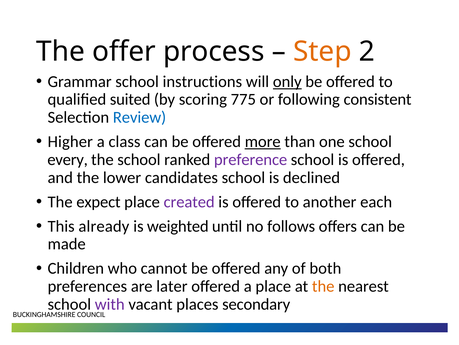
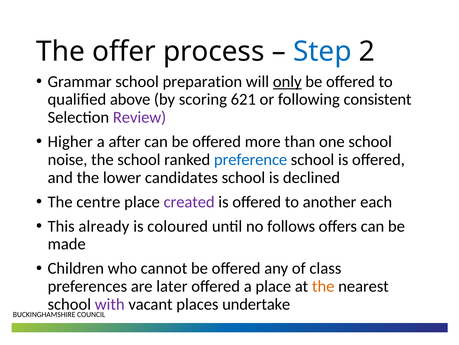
Step colour: orange -> blue (322, 51)
instructions: instructions -> preparation (202, 81)
suited: suited -> above (130, 99)
775: 775 -> 621 (243, 99)
Review colour: blue -> purple (140, 117)
class: class -> after (125, 141)
more underline: present -> none (263, 141)
every: every -> noise (68, 159)
preference colour: purple -> blue (251, 159)
expect: expect -> centre (98, 201)
weighted: weighted -> coloured (178, 226)
both: both -> class (325, 268)
secondary: secondary -> undertake (256, 304)
